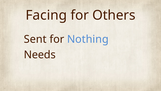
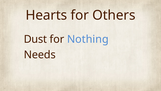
Facing: Facing -> Hearts (46, 15)
Sent: Sent -> Dust (35, 39)
